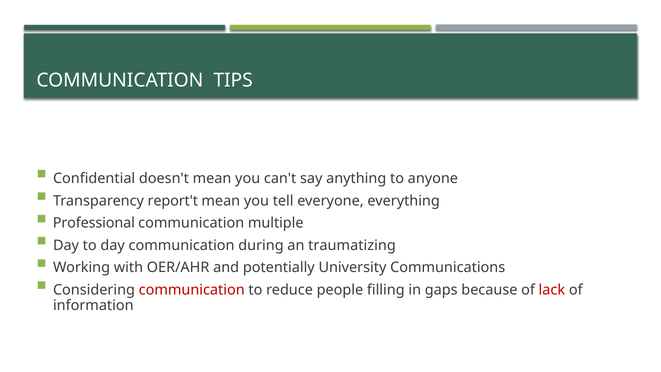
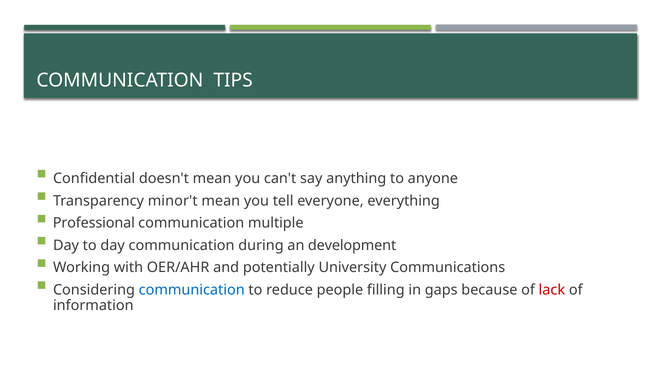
report't: report't -> minor't (173, 201)
traumatizing: traumatizing -> development (352, 245)
communication colour: red -> blue (192, 290)
